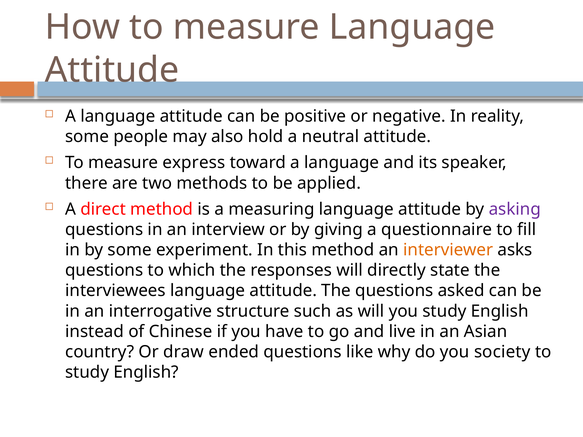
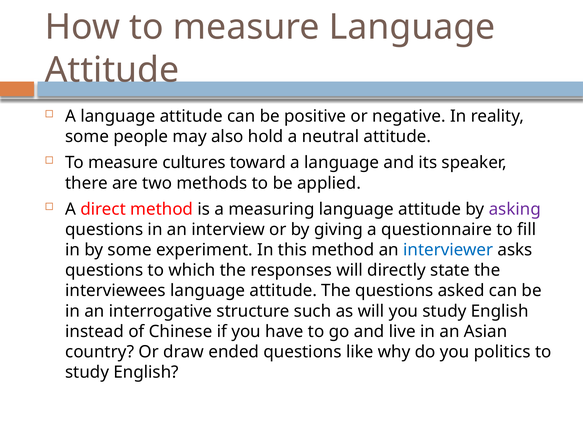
express: express -> cultures (194, 163)
interviewer colour: orange -> blue (448, 250)
society: society -> politics (502, 352)
